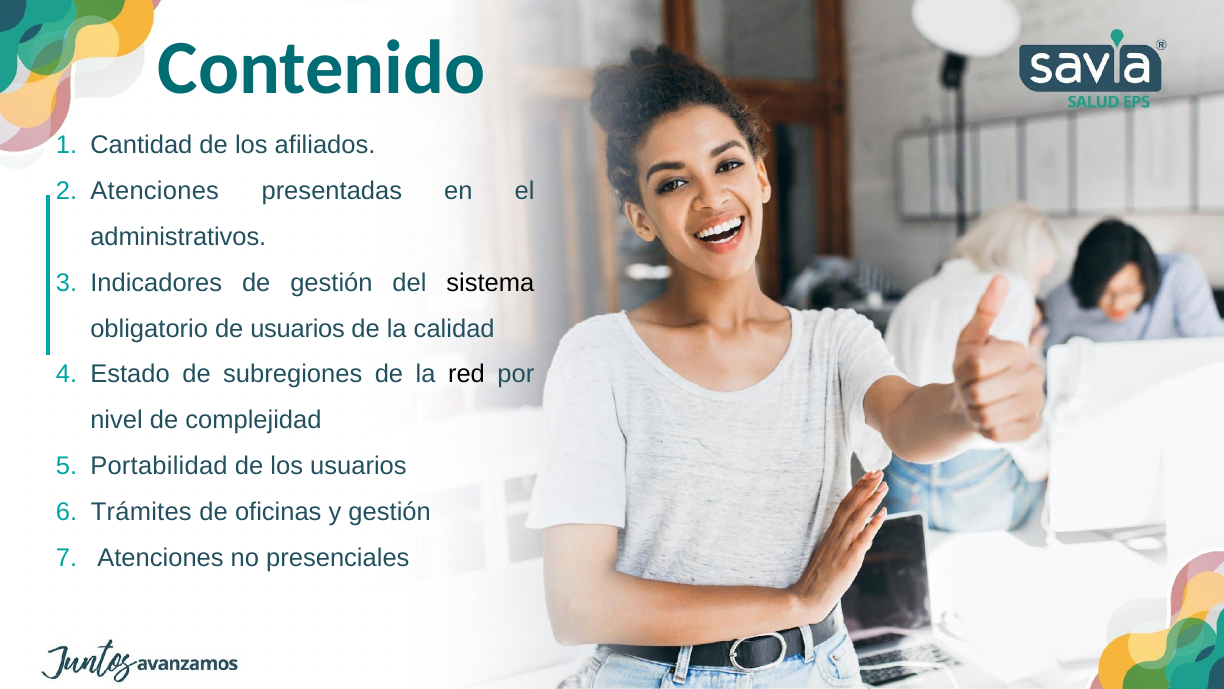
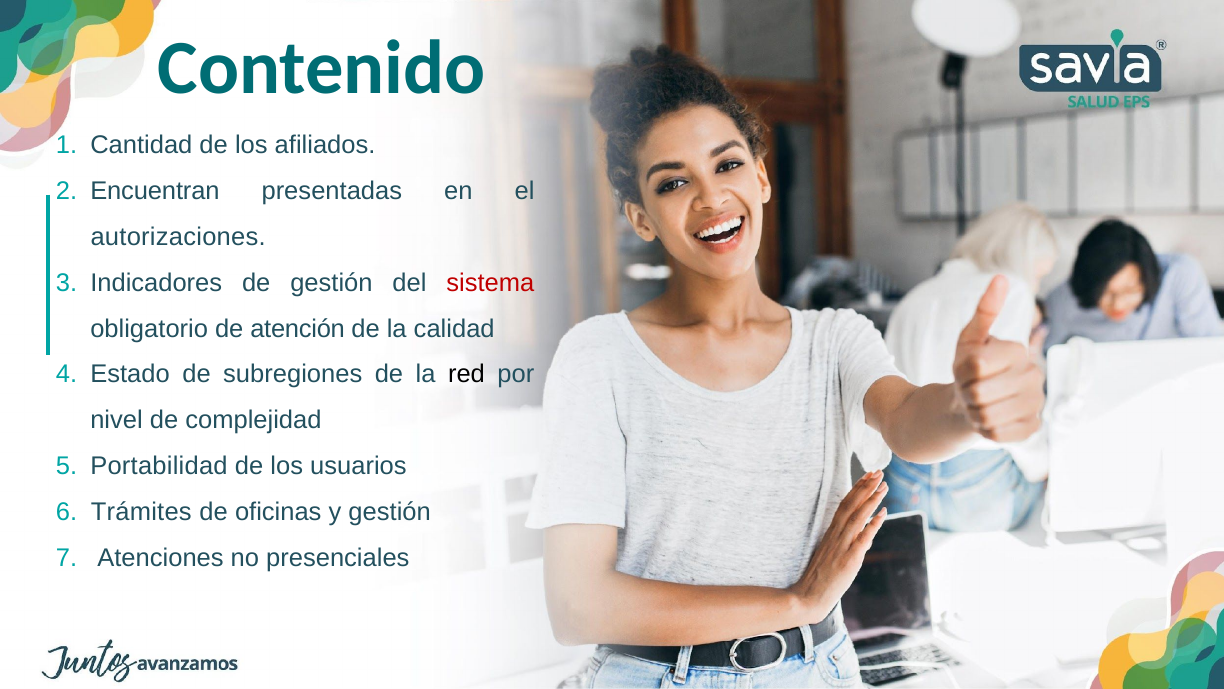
Atenciones: Atenciones -> Encuentran (155, 191)
administrativos: administrativos -> autorizaciones (178, 237)
sistema colour: black -> red (490, 283)
de usuarios: usuarios -> atención (298, 328)
